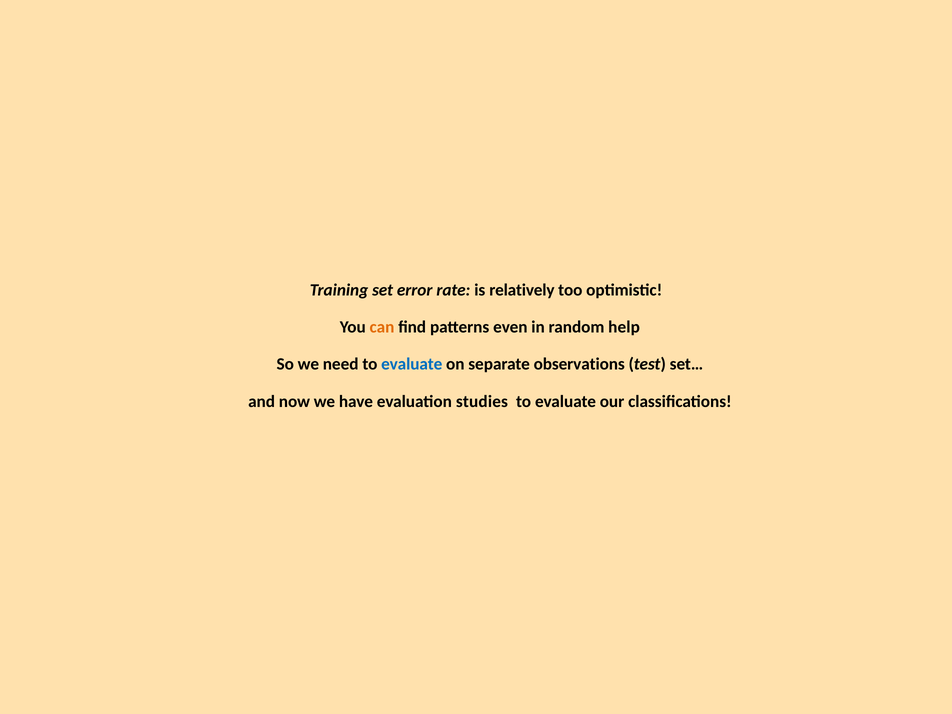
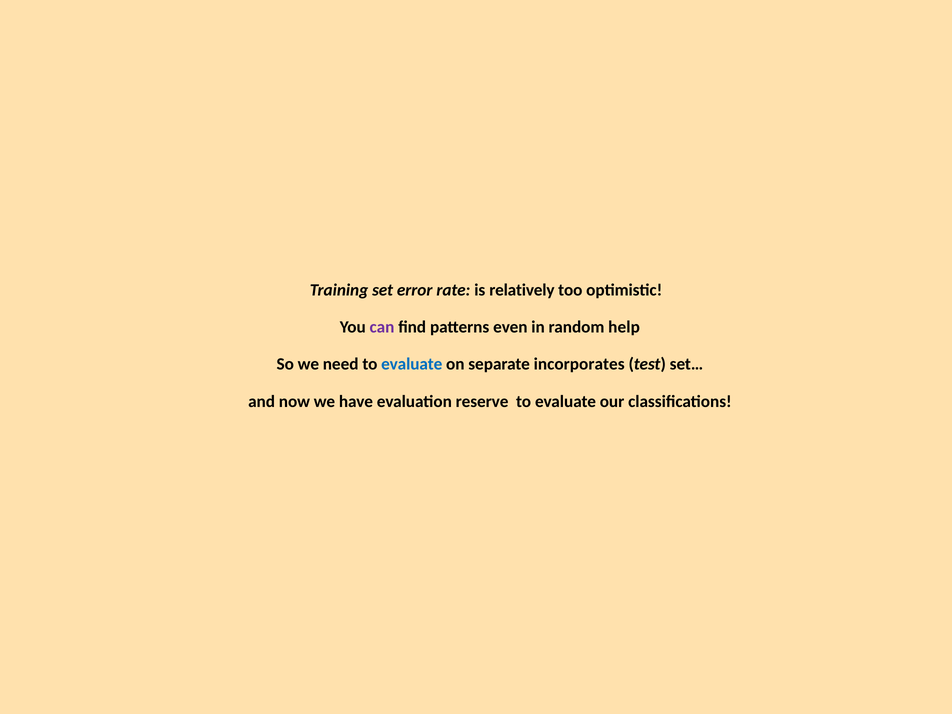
can colour: orange -> purple (382, 327)
observations: observations -> incorporates (579, 364)
studies: studies -> reserve (482, 401)
